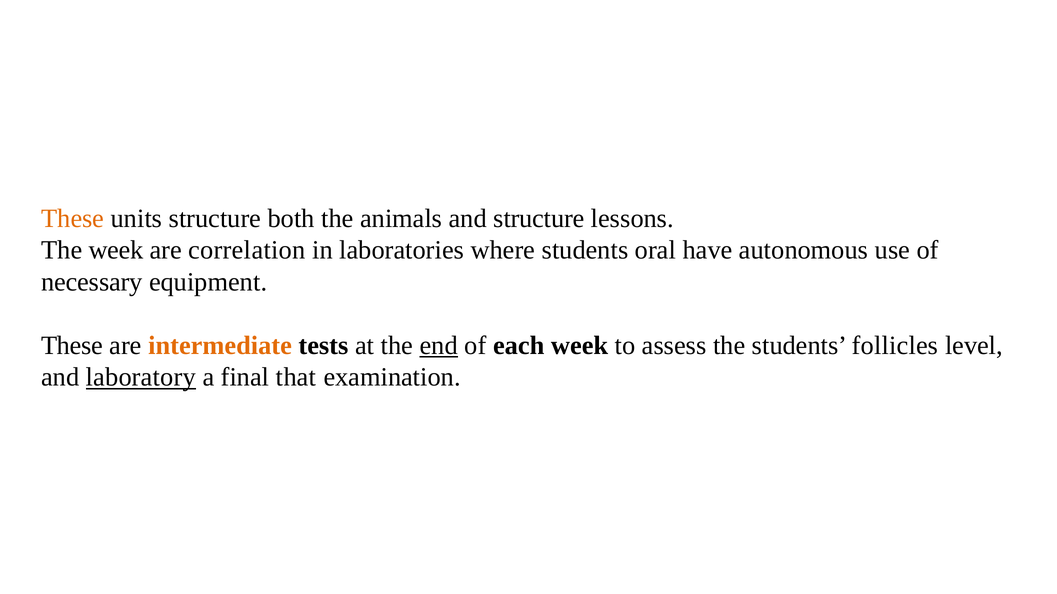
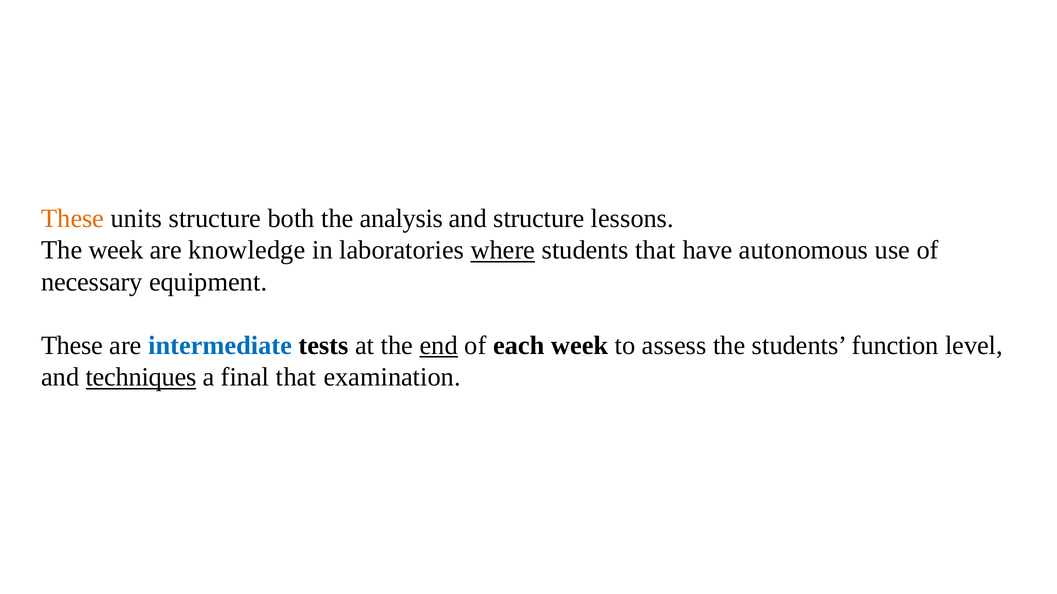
animals: animals -> analysis (401, 219)
correlation: correlation -> knowledge (247, 251)
where underline: none -> present (503, 251)
students oral: oral -> that (655, 251)
intermediate colour: orange -> blue (220, 346)
follicles: follicles -> function (895, 346)
laboratory: laboratory -> techniques (141, 377)
